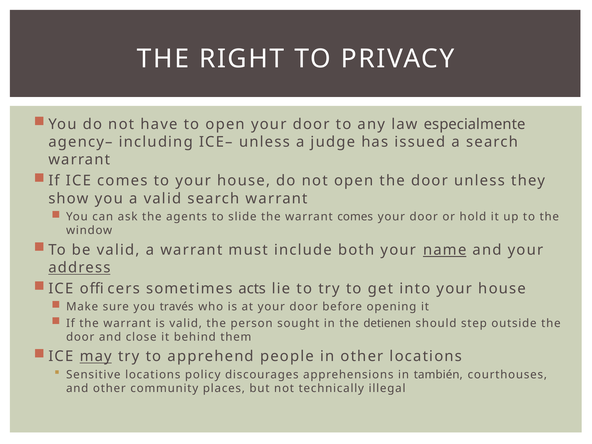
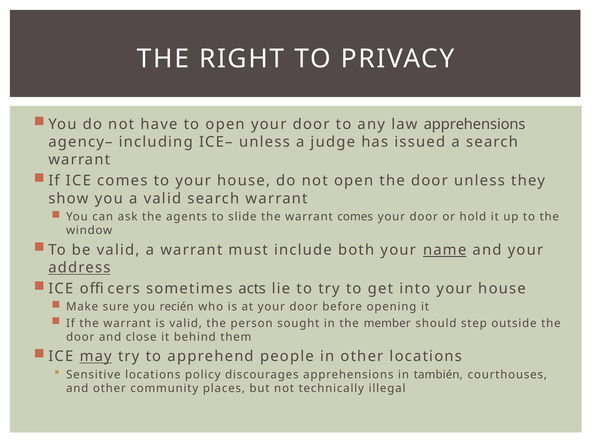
law especialmente: especialmente -> apprehensions (475, 124)
través: través -> recién (177, 307)
detienen: detienen -> member (387, 323)
